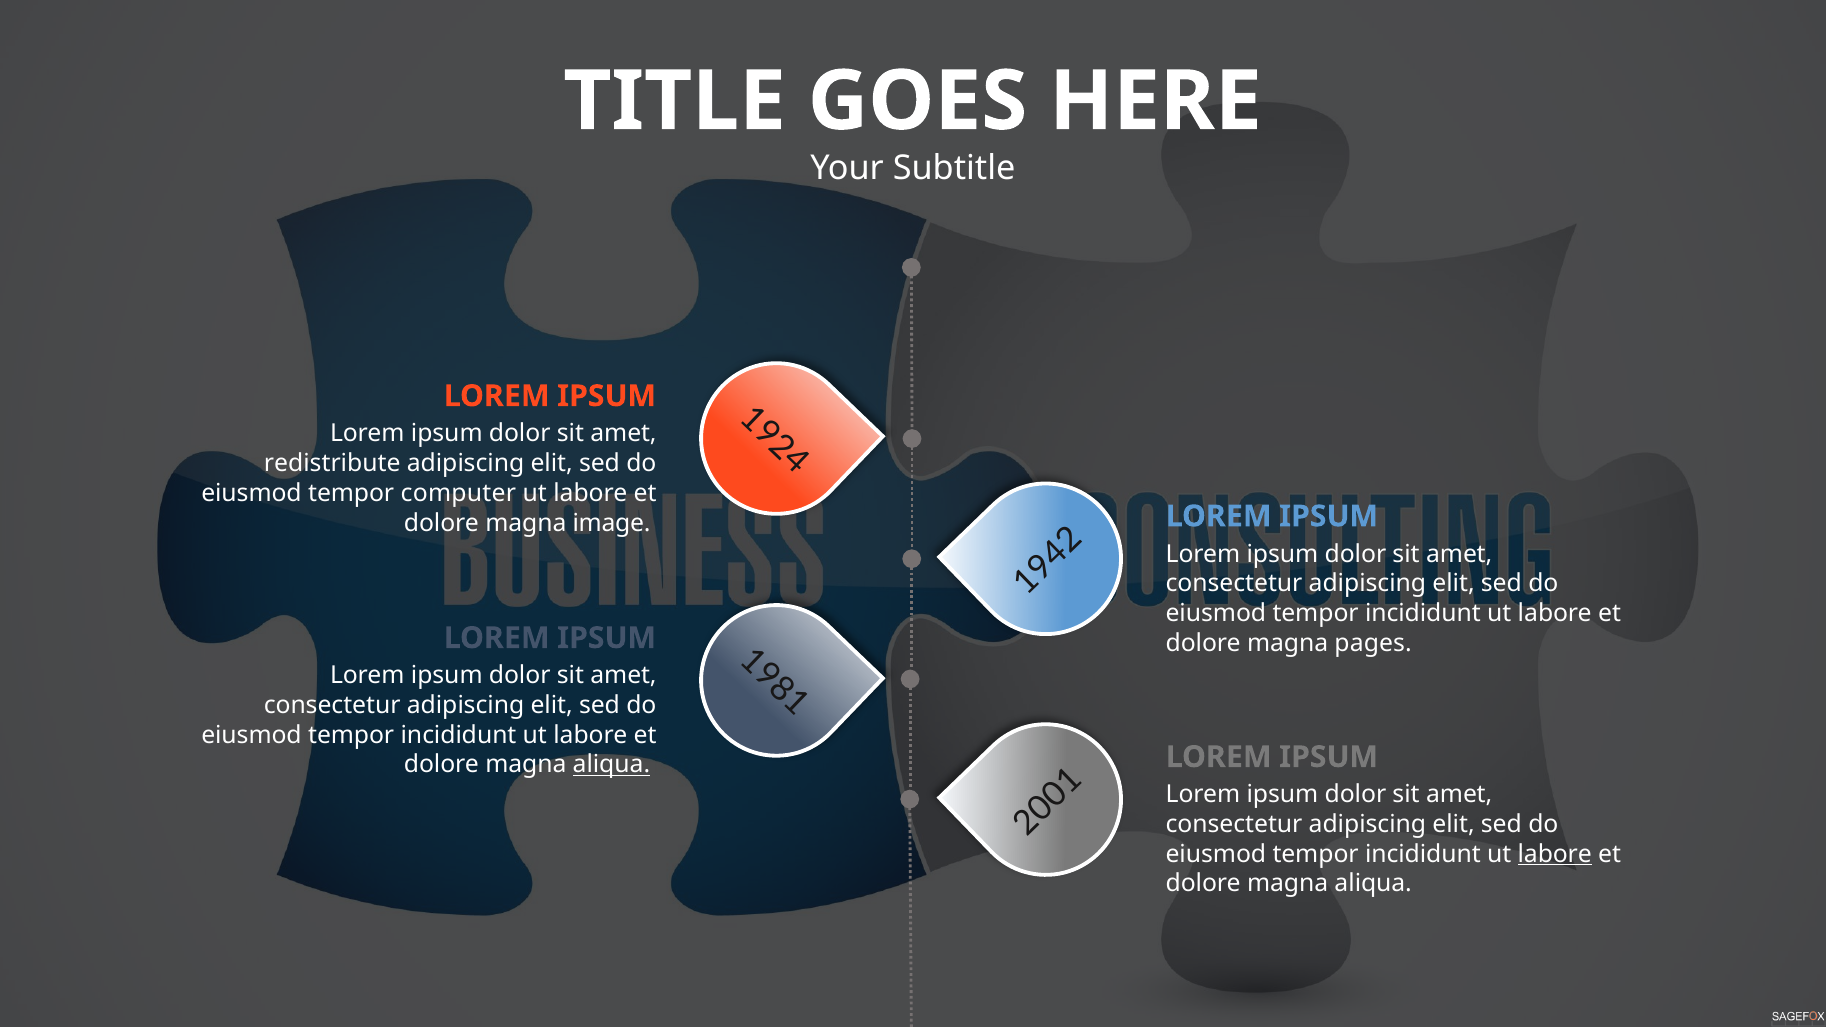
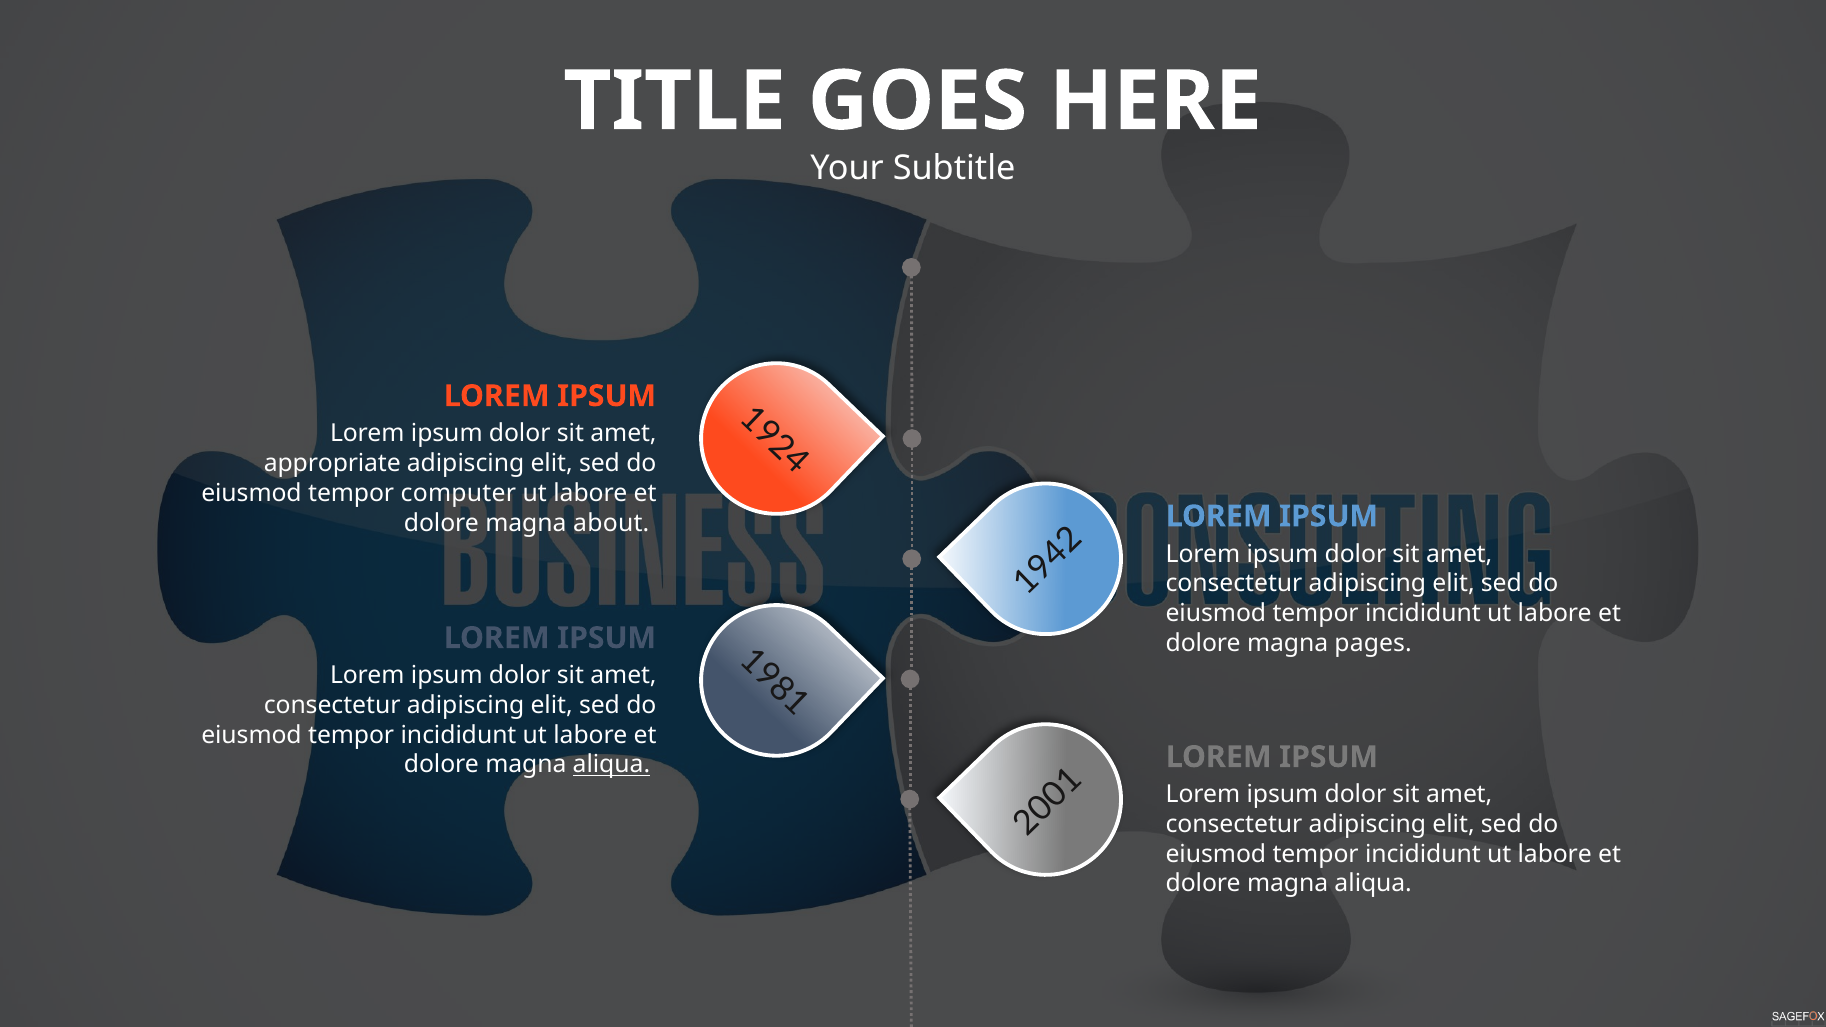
redistribute: redistribute -> appropriate (332, 463)
image: image -> about (611, 523)
labore underline: present -> none (1555, 854)
